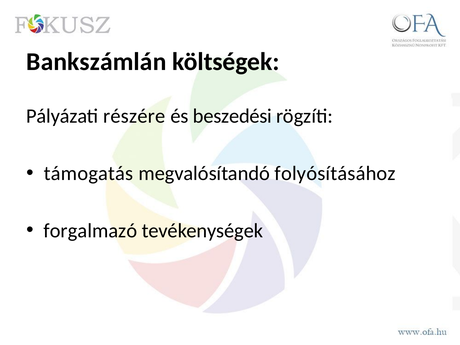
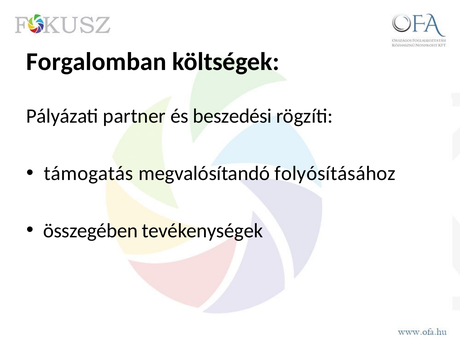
Bankszámlán: Bankszámlán -> Forgalomban (96, 62)
részére: részére -> partner (134, 116)
forgalmazó: forgalmazó -> összegében (91, 231)
